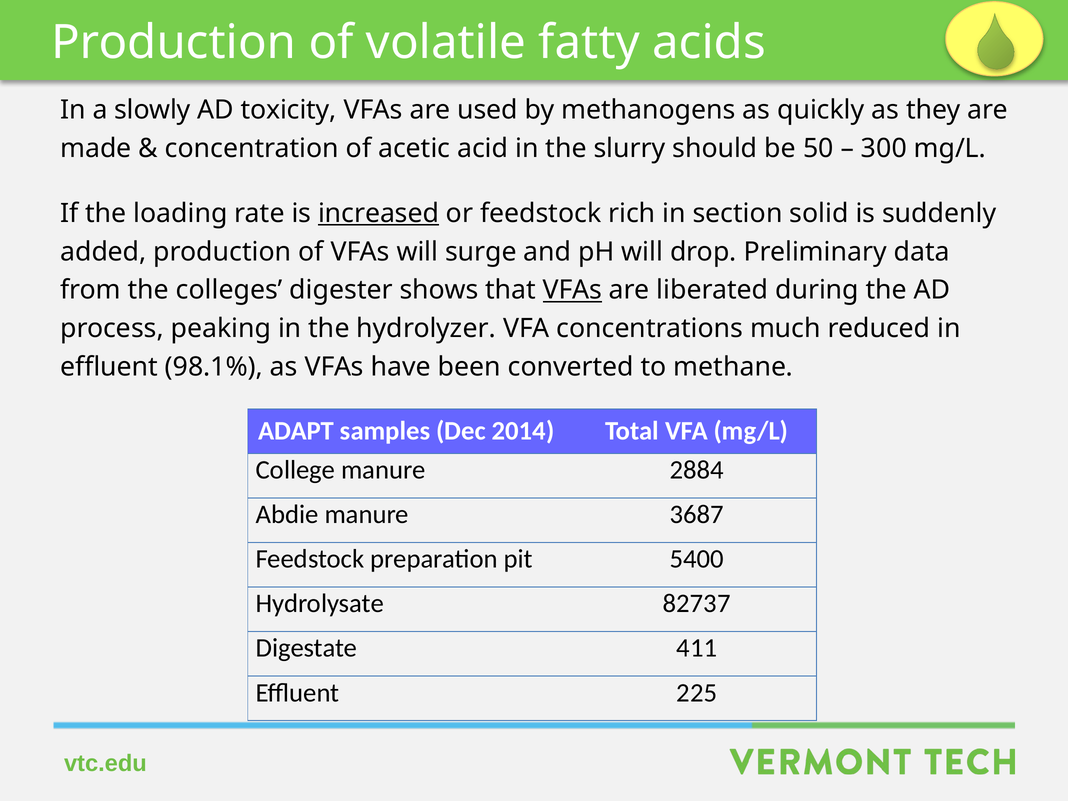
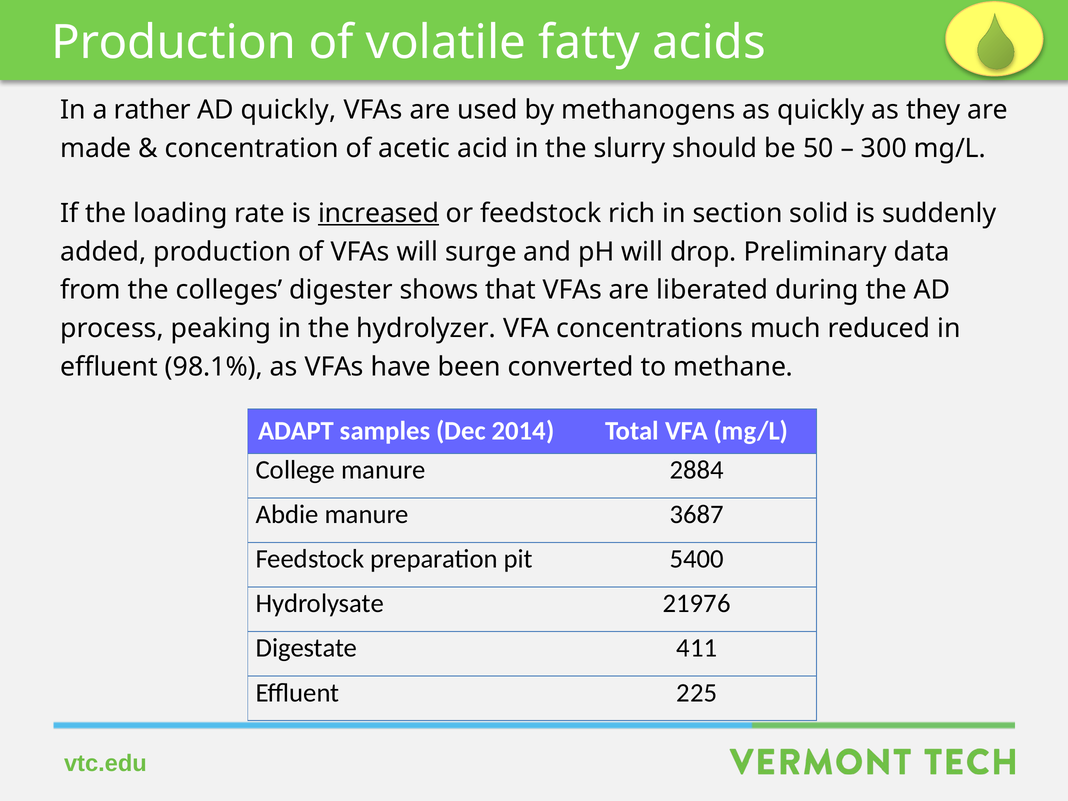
slowly: slowly -> rather (152, 110)
AD toxicity: toxicity -> quickly (288, 110)
VFAs underline: present -> none (573, 290)
82737: 82737 -> 21976 (697, 604)
